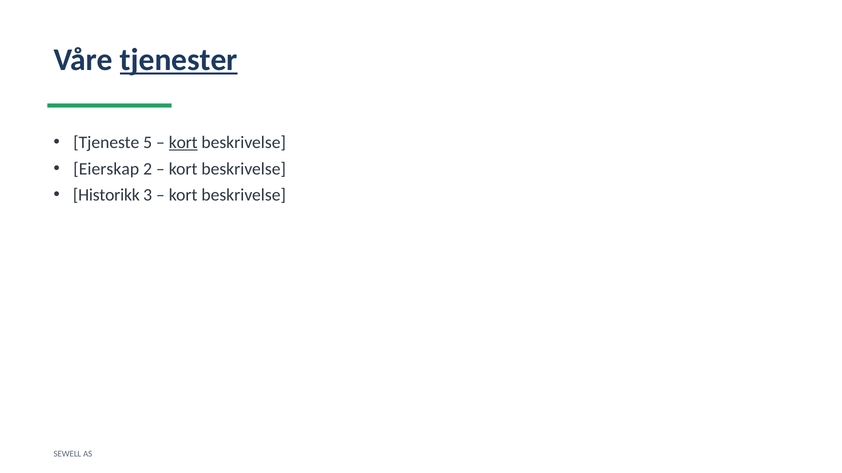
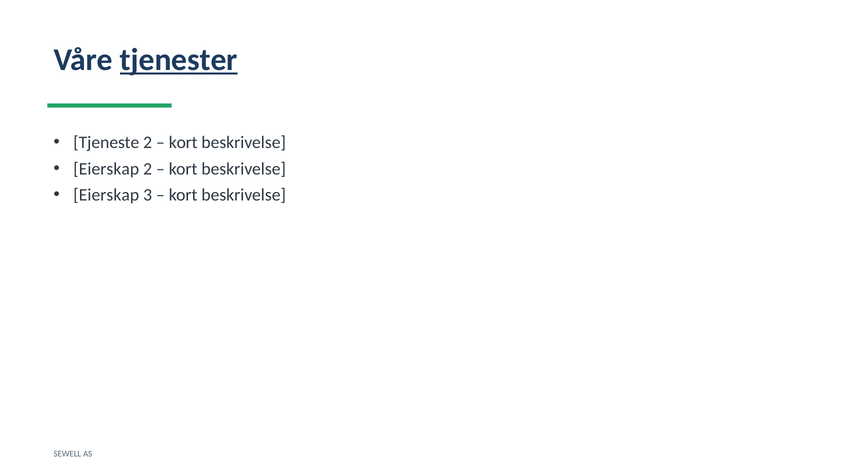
Tjeneste 5: 5 -> 2 (148, 143)
kort underline: present -> none (183, 143)
Historikk: Historikk -> Eierskap (106, 195)
